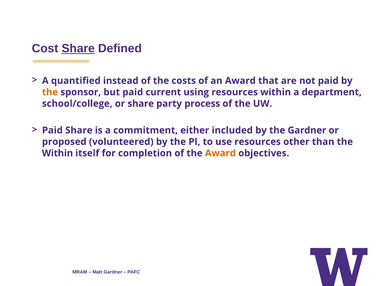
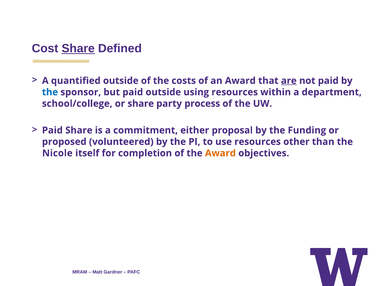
quantified instead: instead -> outside (121, 81)
are underline: none -> present (289, 81)
the colour: orange -> blue (50, 92)
paid current: current -> outside (163, 92)
included: included -> proposal (232, 130)
the Gardner: Gardner -> Funding (307, 130)
Within: Within -> Nicole (57, 153)
